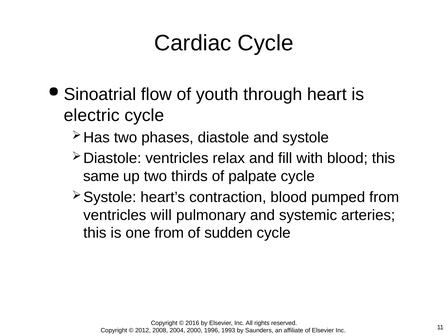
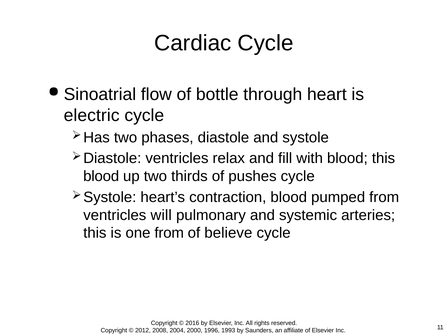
youth: youth -> bottle (217, 94)
same: same -> blood (101, 176)
palpate: palpate -> pushes (252, 176)
sudden: sudden -> believe (228, 233)
